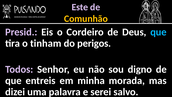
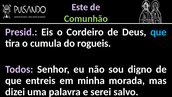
Comunhão colour: yellow -> light green (86, 19)
tinham: tinham -> cumula (46, 43)
perigos: perigos -> rogueis (94, 43)
